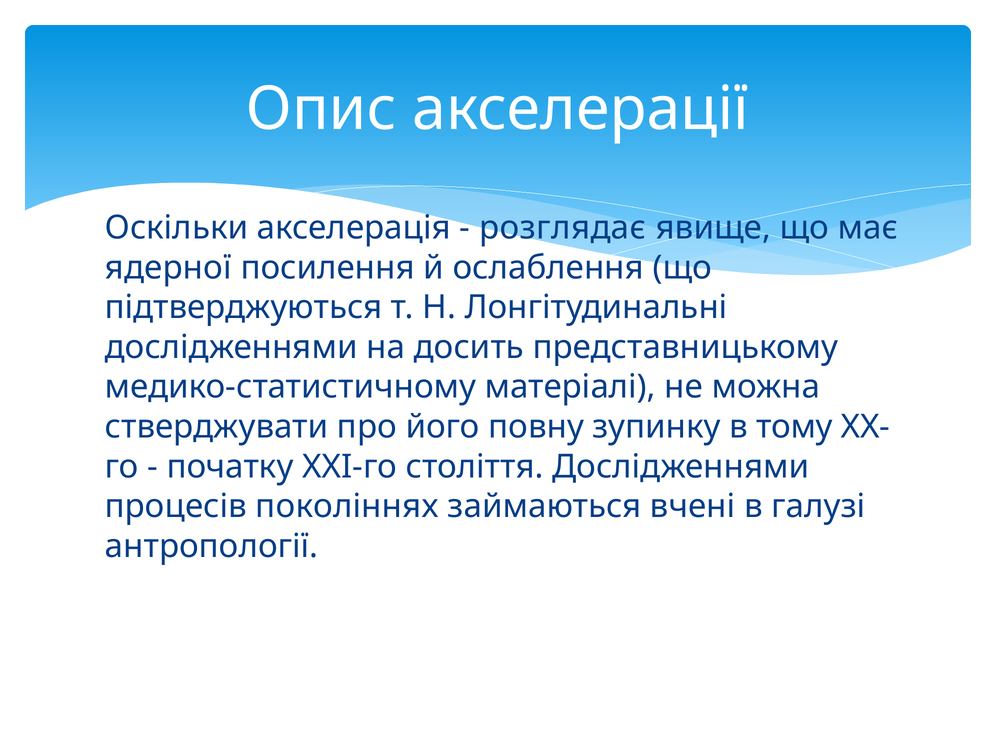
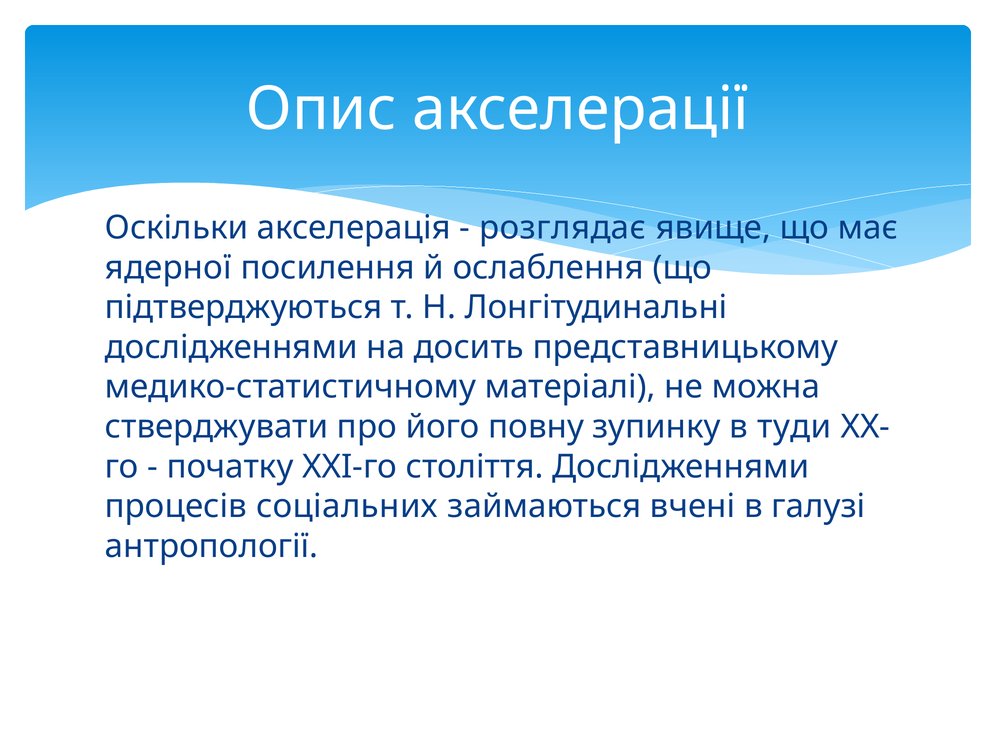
тому: тому -> туди (794, 427)
поколіннях: поколіннях -> соціальних (347, 507)
